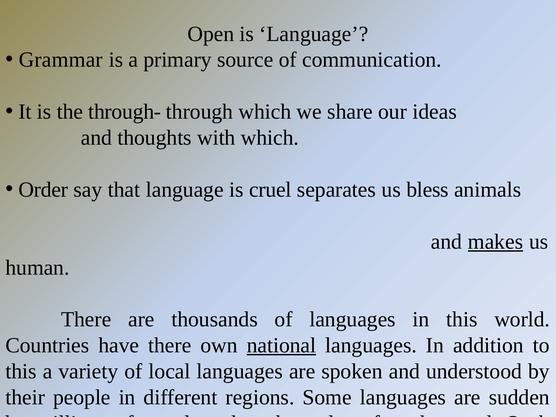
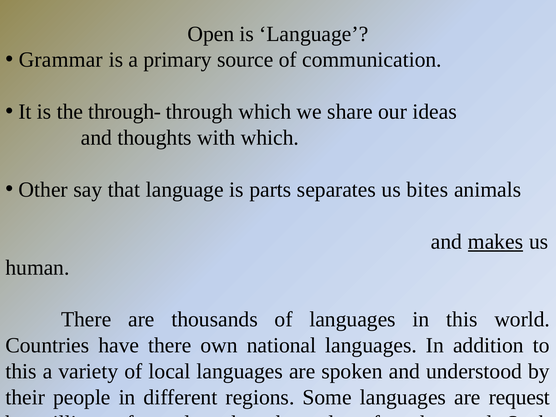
Order: Order -> Other (43, 190)
cruel: cruel -> parts (270, 190)
bless: bless -> bites (427, 190)
national underline: present -> none (281, 345)
sudden: sudden -> request (519, 397)
